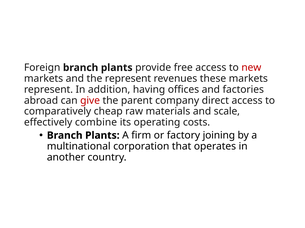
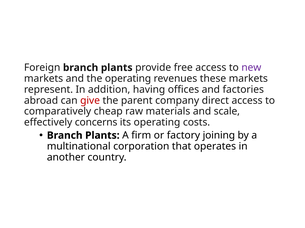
new colour: red -> purple (251, 68)
the represent: represent -> operating (128, 79)
combine: combine -> concerns (96, 123)
